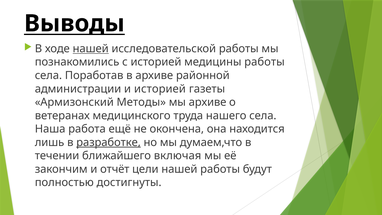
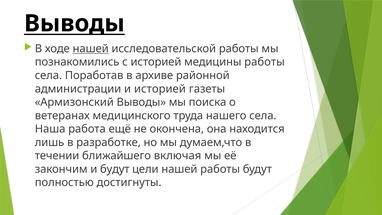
Армизонский Методы: Методы -> Выводы (141, 102)
мы архиве: архиве -> поиска (208, 102)
разработке underline: present -> none (109, 142)
и отчёт: отчёт -> будут (115, 169)
